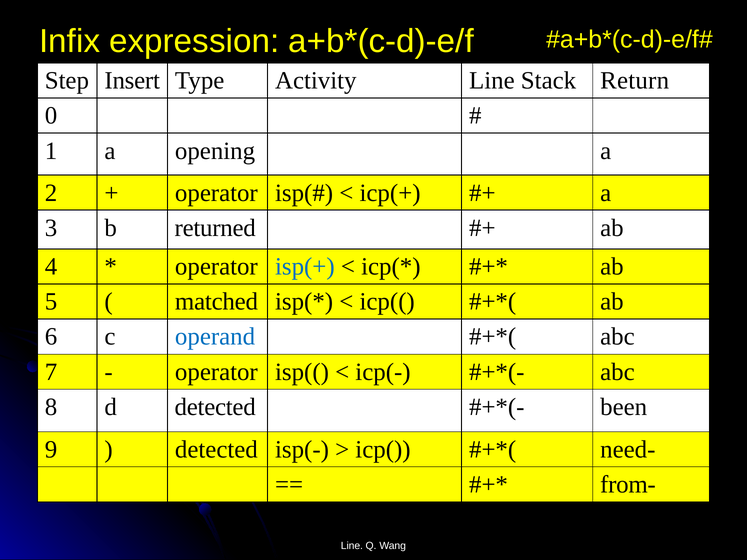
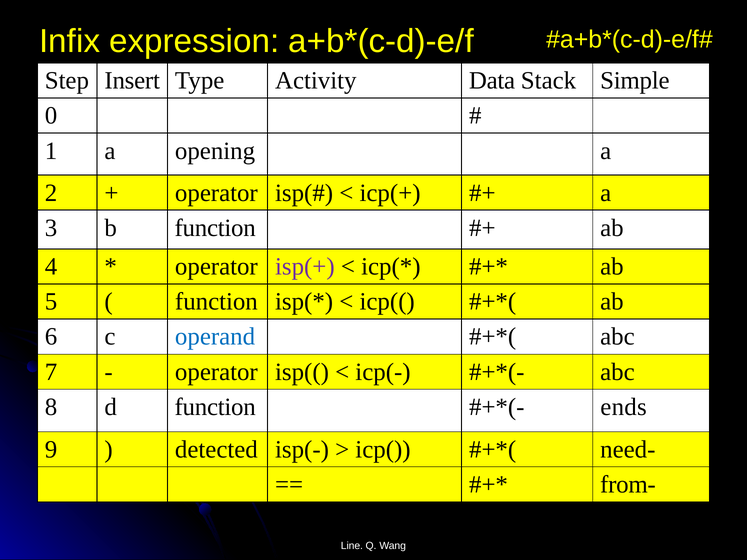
Activity Line: Line -> Data (492, 81)
Return: Return -> Simple (635, 81)
b returned: returned -> function (215, 228)
isp(+ colour: blue -> purple (305, 267)
matched: matched -> function (216, 302)
d detected: detected -> function (215, 407)
been: been -> ends (624, 407)
